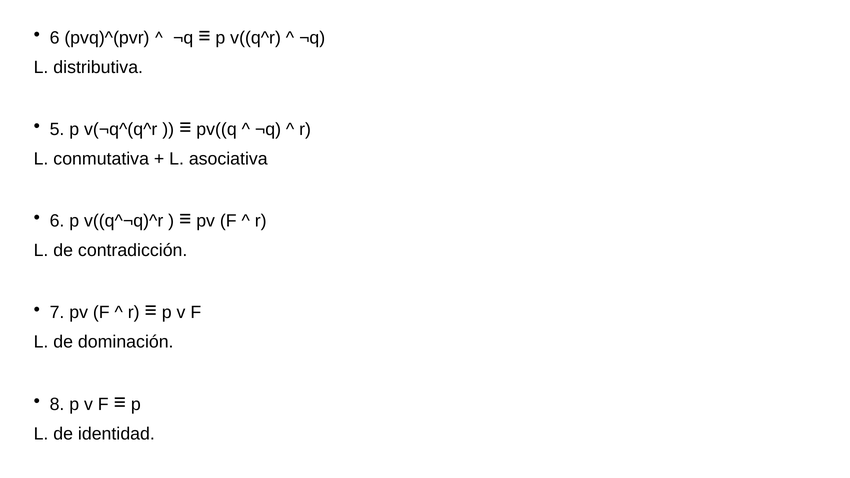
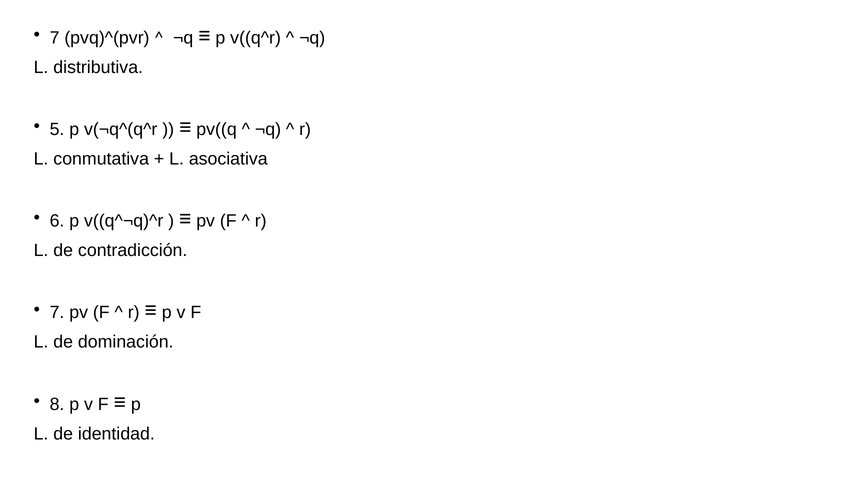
6: 6 -> 7 (55, 38)
